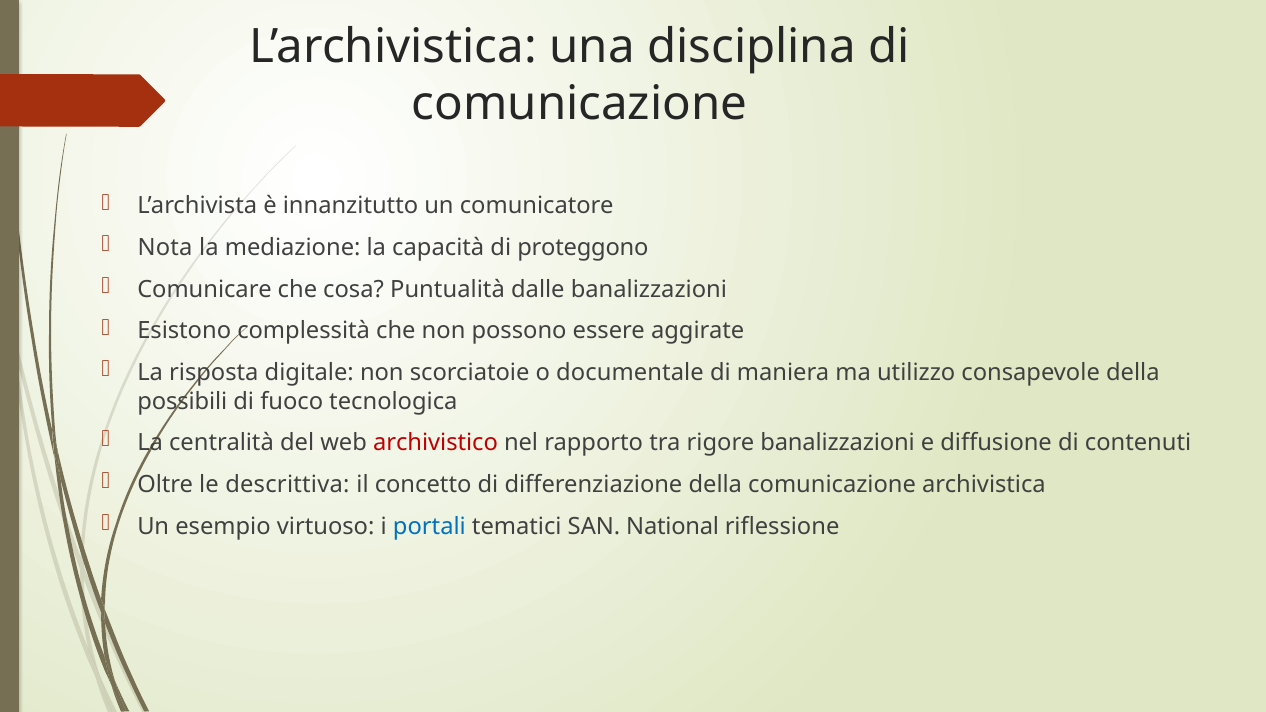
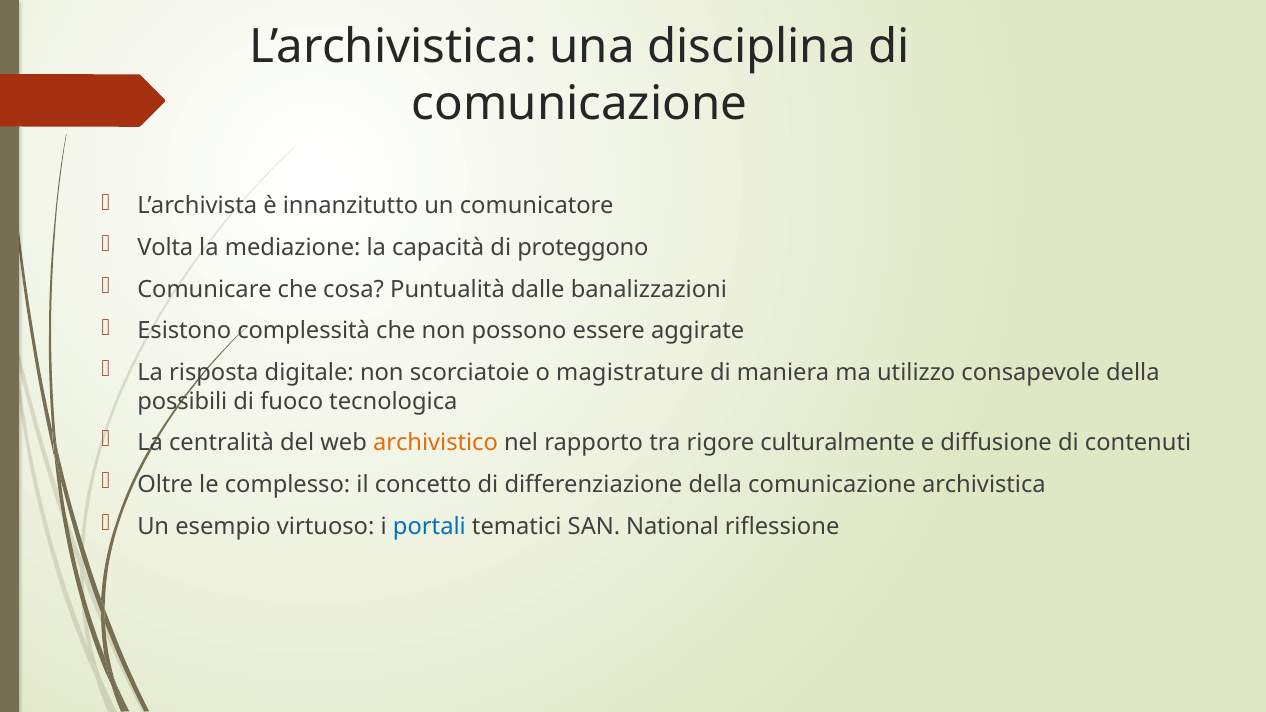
Nota: Nota -> Volta (165, 248)
documentale: documentale -> magistrature (630, 373)
archivistico colour: red -> orange (436, 443)
rigore banalizzazioni: banalizzazioni -> culturalmente (838, 443)
descrittiva: descrittiva -> complesso (288, 485)
